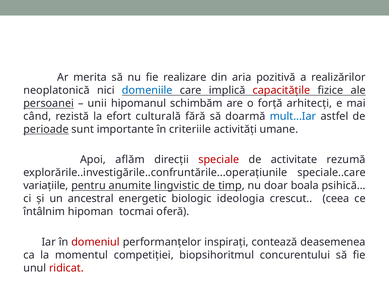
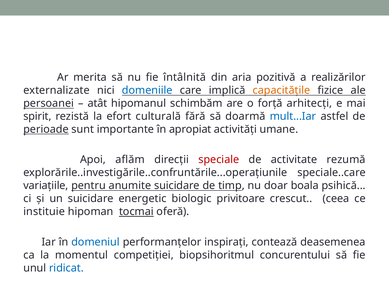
realizare: realizare -> întâlnită (185, 77)
neoplatonică: neoplatonică -> externalizate (57, 90)
capacitățile colour: red -> orange (281, 90)
unii: unii -> atât (97, 103)
când: când -> spirit (37, 116)
criteriile: criteriile -> apropiat (190, 129)
anumite lingvistic: lingvistic -> suicidare (177, 185)
un ancestral: ancestral -> suicidare (91, 198)
ideologia: ideologia -> privitoare (241, 198)
întâlnim: întâlnim -> instituie (44, 211)
tocmai underline: none -> present (136, 211)
domeniul colour: red -> blue (96, 242)
ridicat colour: red -> blue (66, 268)
